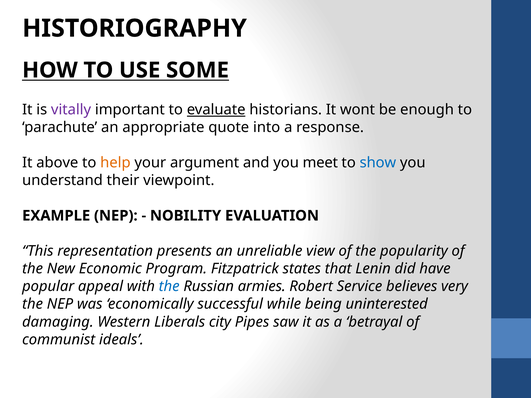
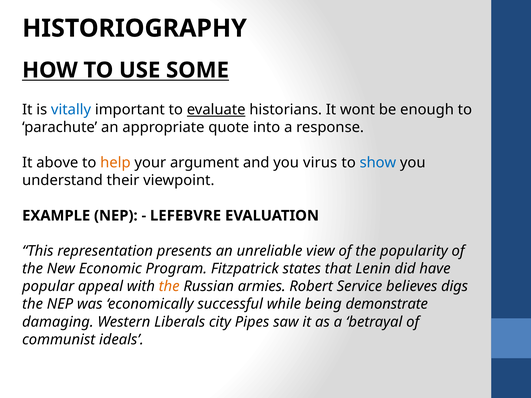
vitally colour: purple -> blue (71, 110)
meet: meet -> virus (320, 163)
NOBILITY: NOBILITY -> LEFEBVRE (186, 216)
the colour: blue -> orange (169, 287)
very: very -> digs (455, 287)
uninterested: uninterested -> demonstrate (387, 304)
